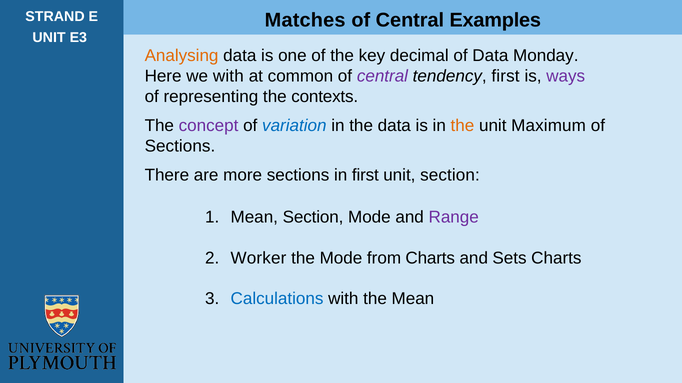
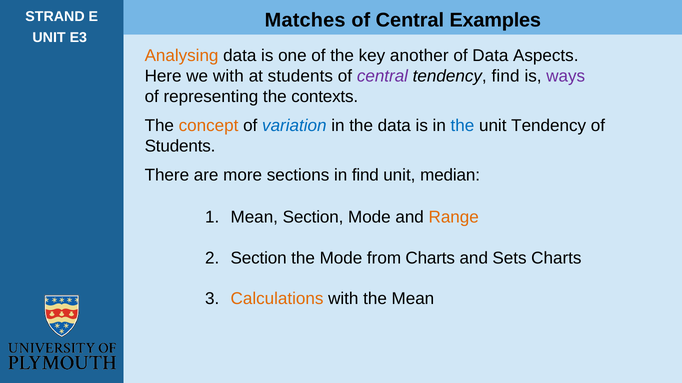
decimal: decimal -> another (419, 56)
Monday: Monday -> Aspects (546, 56)
at common: common -> students (300, 76)
tendency first: first -> find (506, 76)
concept colour: purple -> orange (209, 126)
the colour: orange -> blue (462, 126)
unit Maximum: Maximum -> Tendency (549, 126)
Sections: Sections -> Students (180, 146)
in first: first -> find (365, 175)
unit section: section -> median (450, 175)
Range colour: purple -> orange (454, 217)
Worker: Worker -> Section (259, 258)
Calculations colour: blue -> orange (277, 299)
